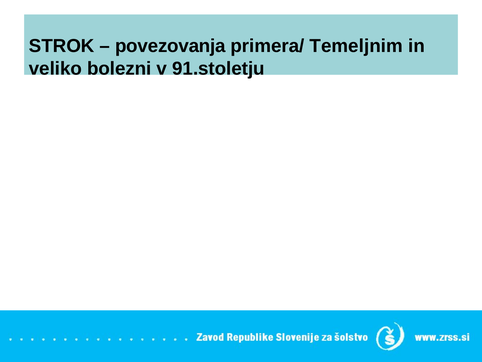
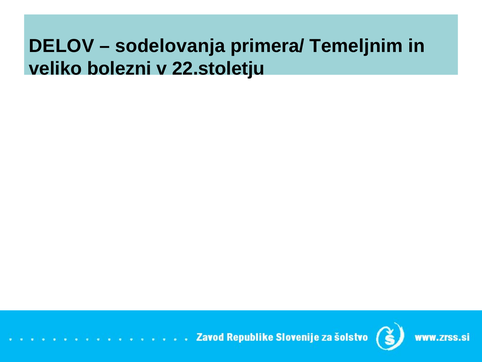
STROK: STROK -> DELOV (62, 46)
povezovanja: povezovanja -> sodelovanja (170, 46)
91.stoletju: 91.stoletju -> 22.stoletju (218, 68)
